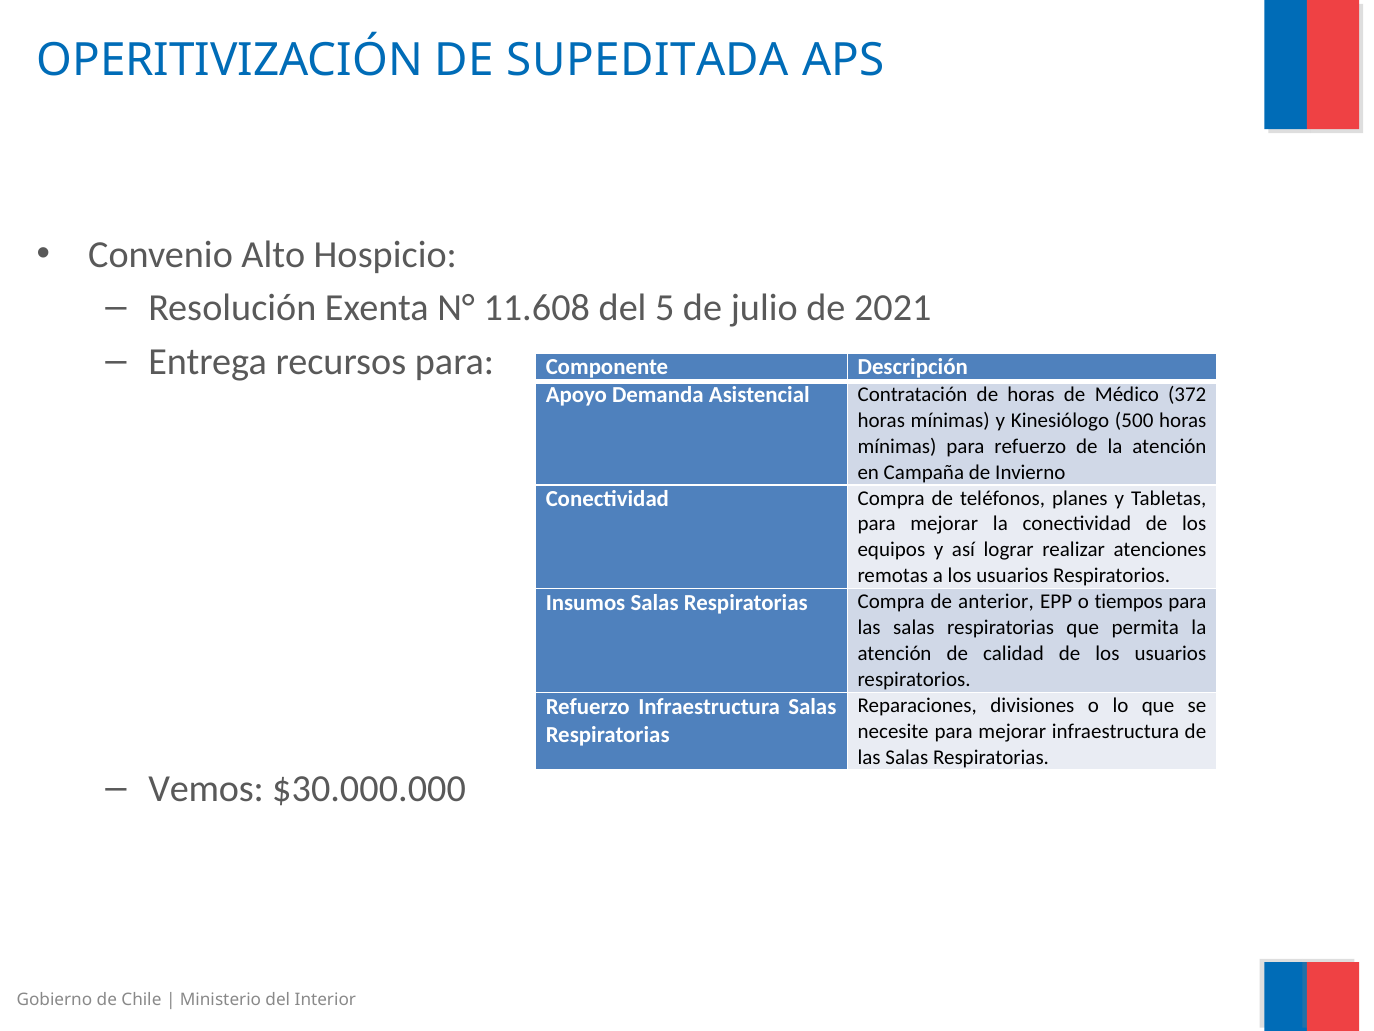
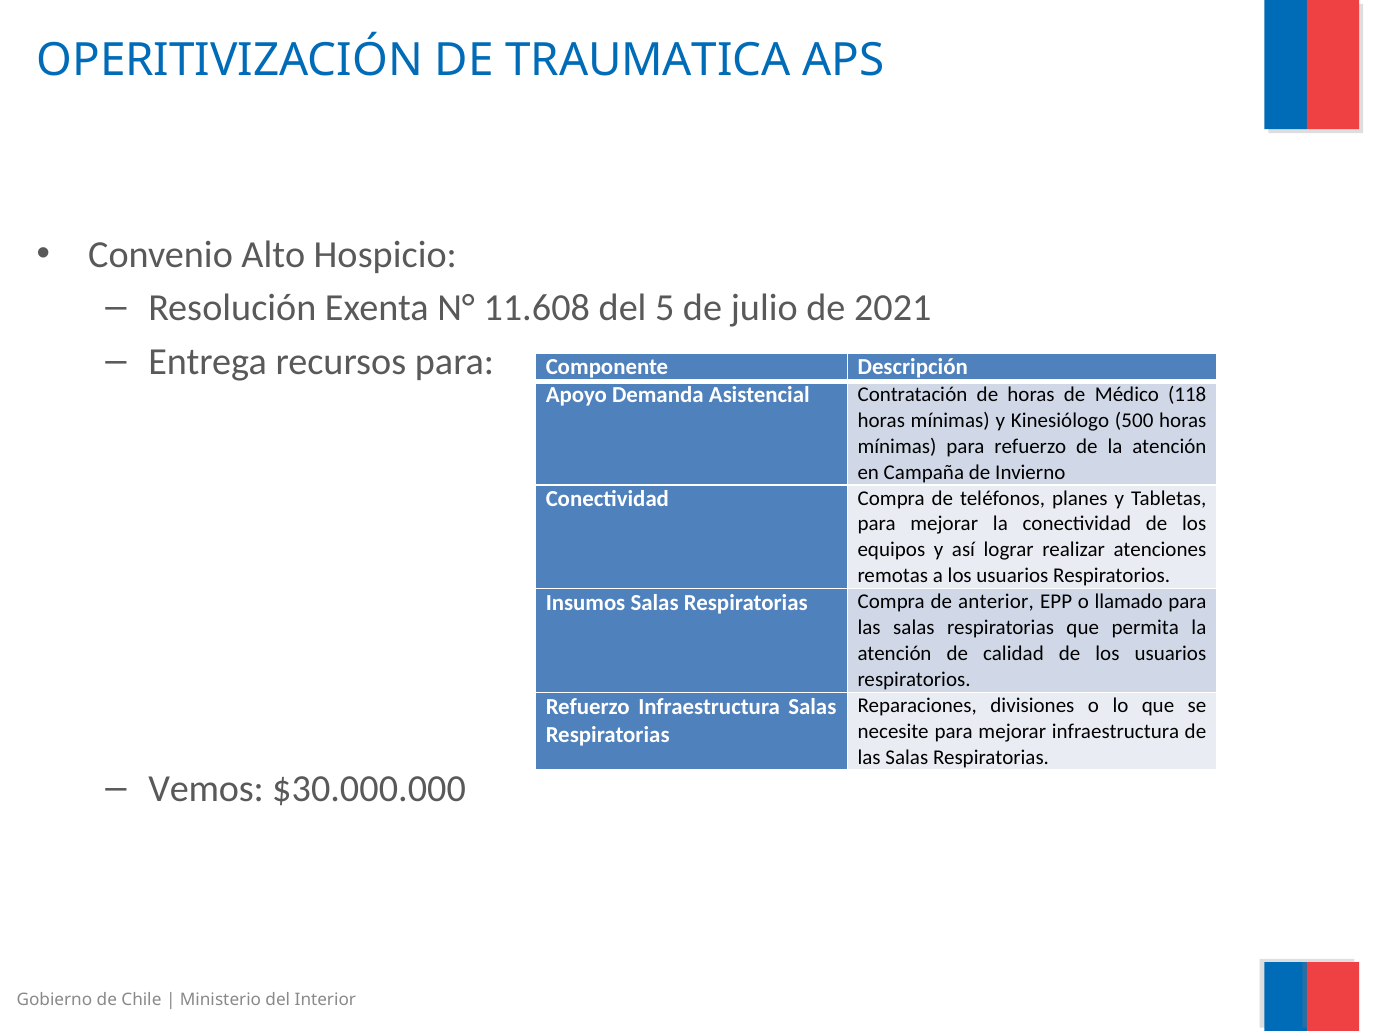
SUPEDITADA: SUPEDITADA -> TRAUMATICA (648, 60)
372: 372 -> 118 (1187, 394)
tiempos: tiempos -> llamado (1129, 602)
